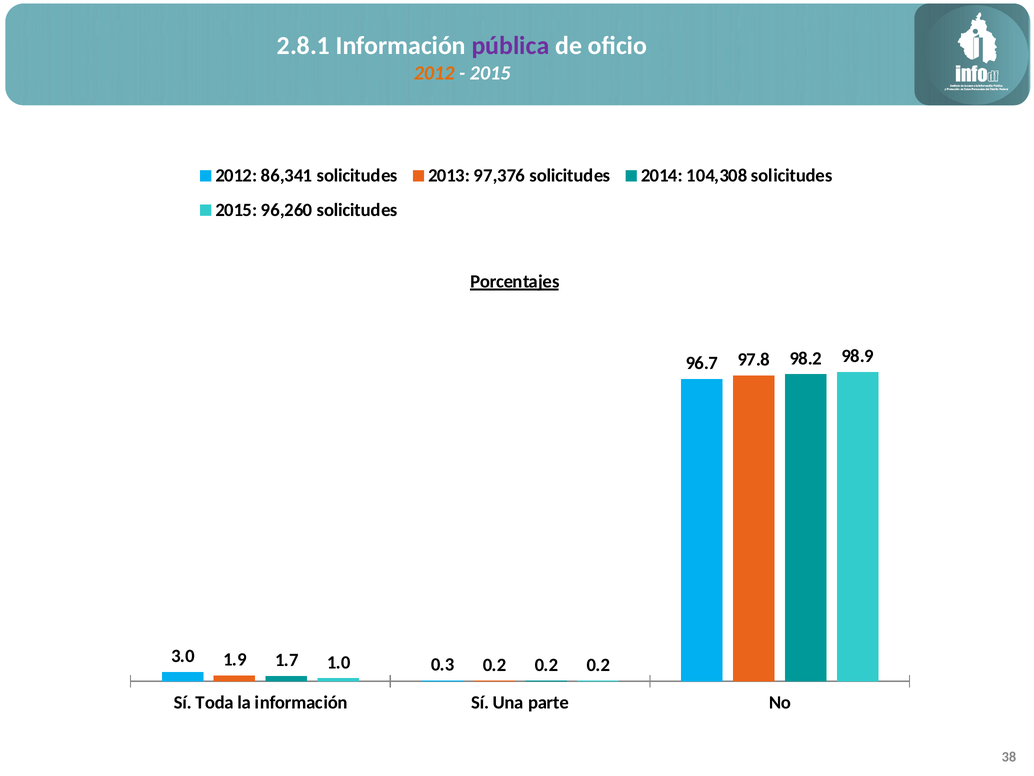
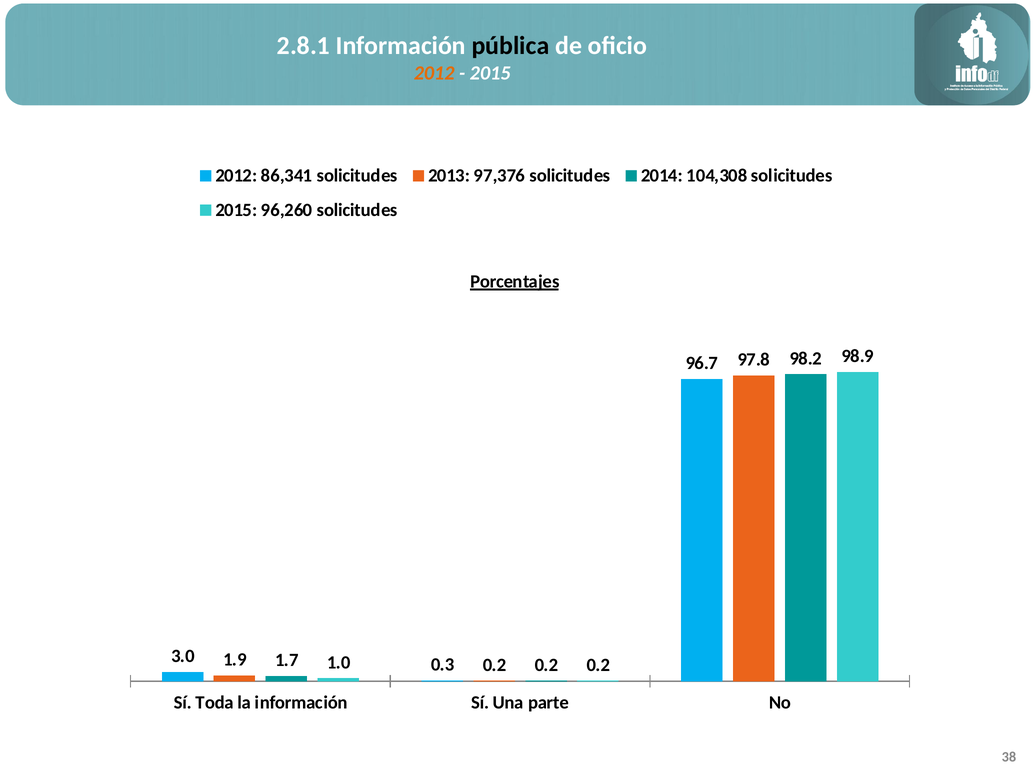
pública colour: purple -> black (510, 46)
